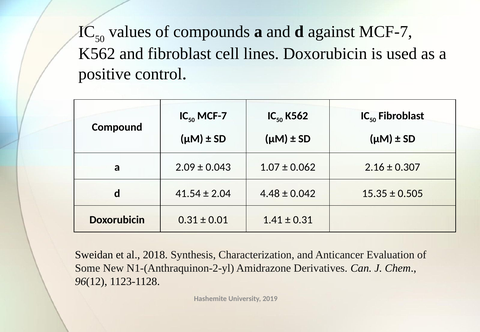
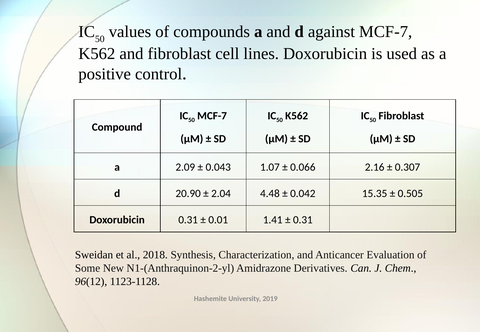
0.062: 0.062 -> 0.066 (303, 167)
41.54: 41.54 -> 20.90 (188, 194)
